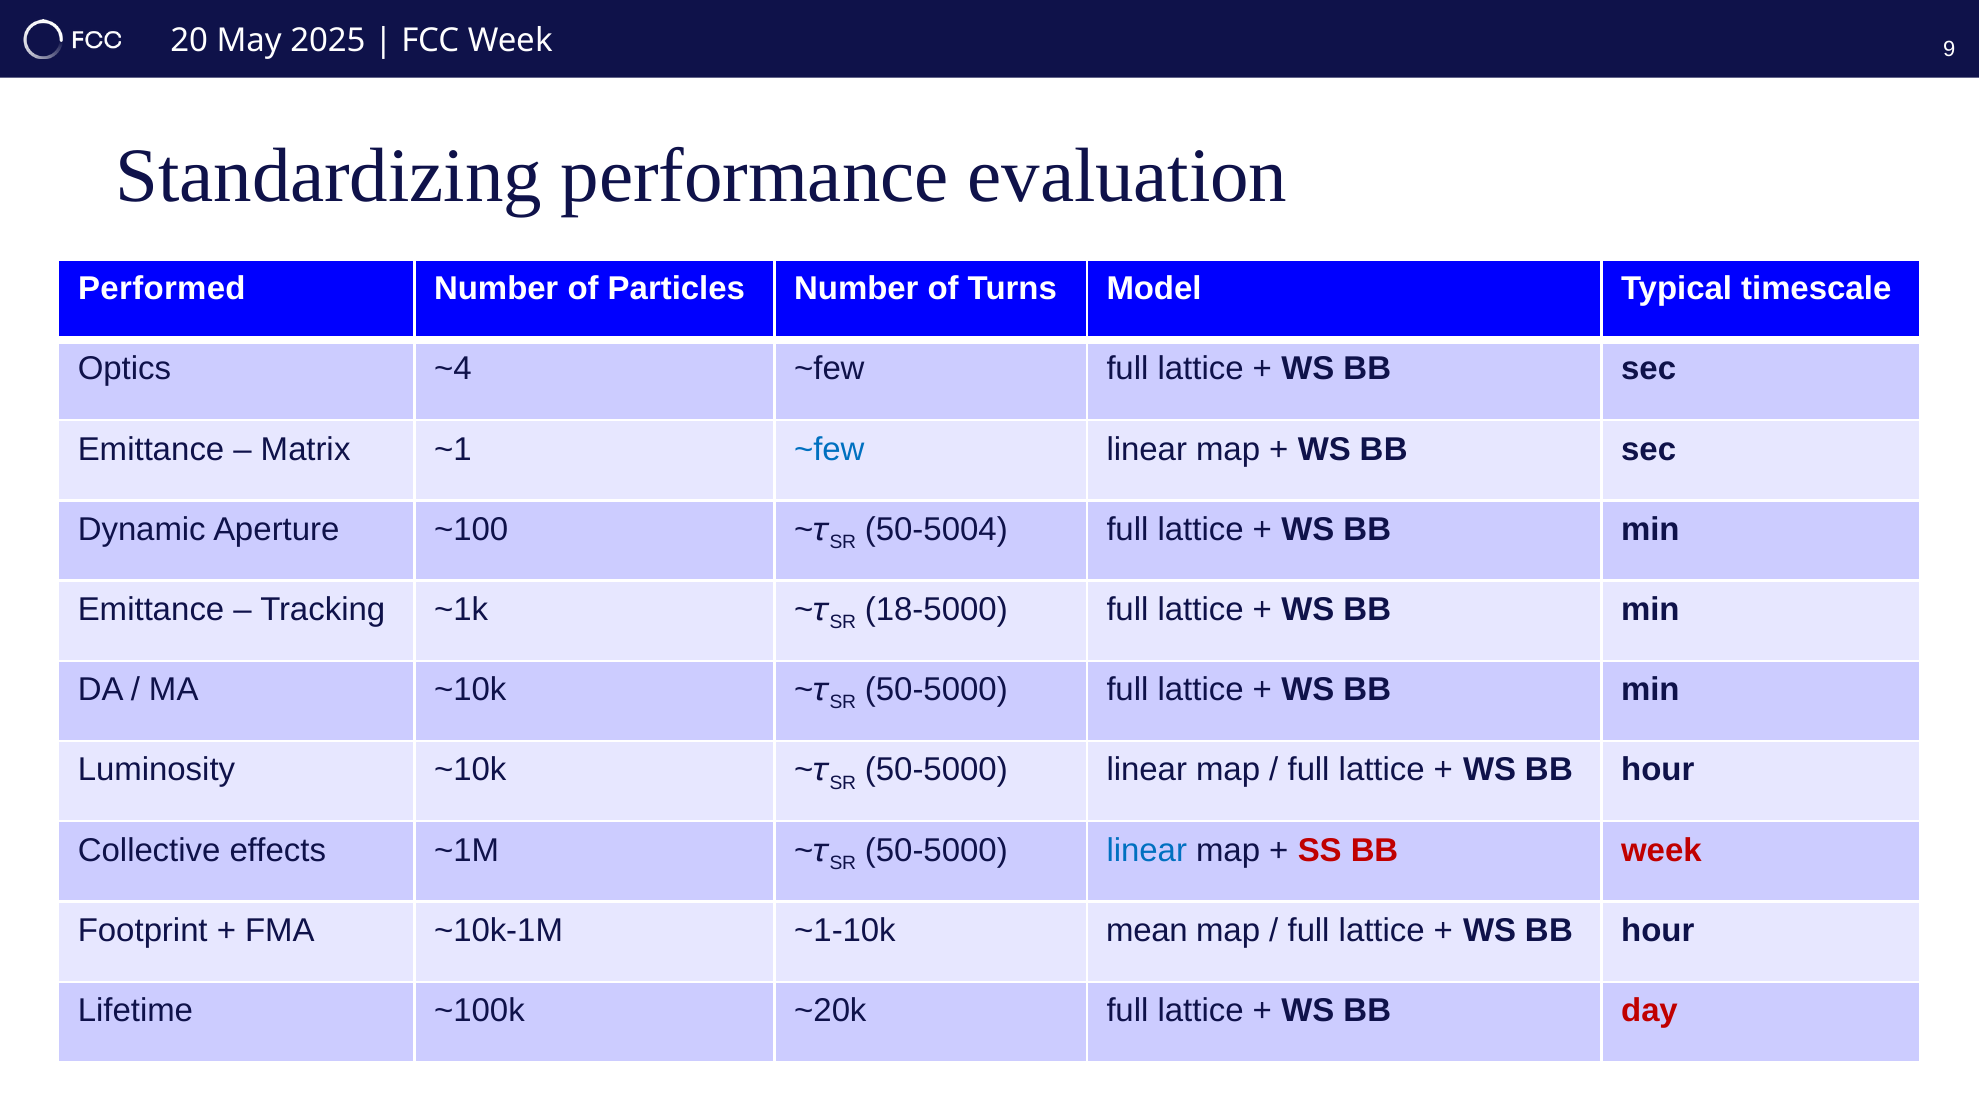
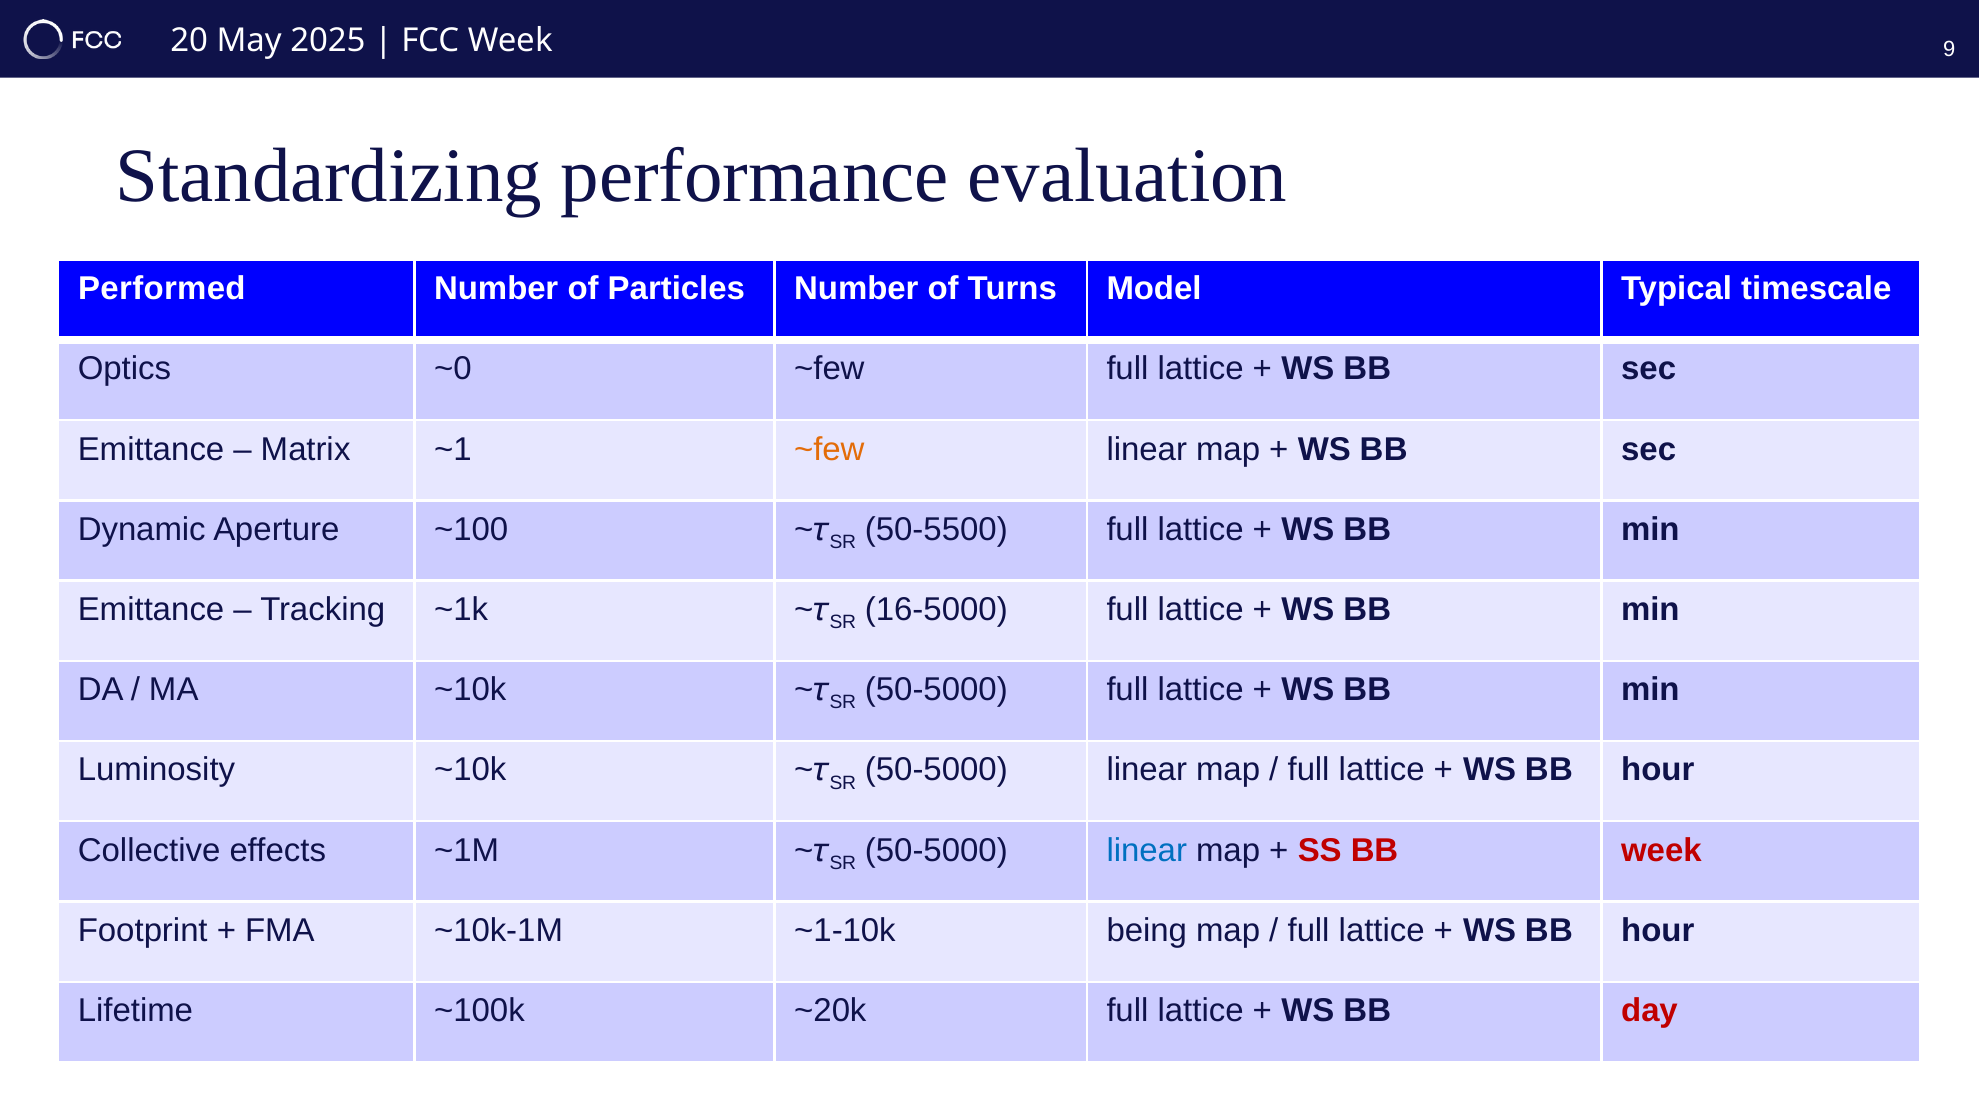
~4: ~4 -> ~0 (453, 369)
~few colour: blue -> orange (829, 449)
50-5004: 50-5004 -> 50-5500 (936, 530)
18-5000: 18-5000 -> 16-5000 (936, 610)
mean: mean -> being (1147, 931)
